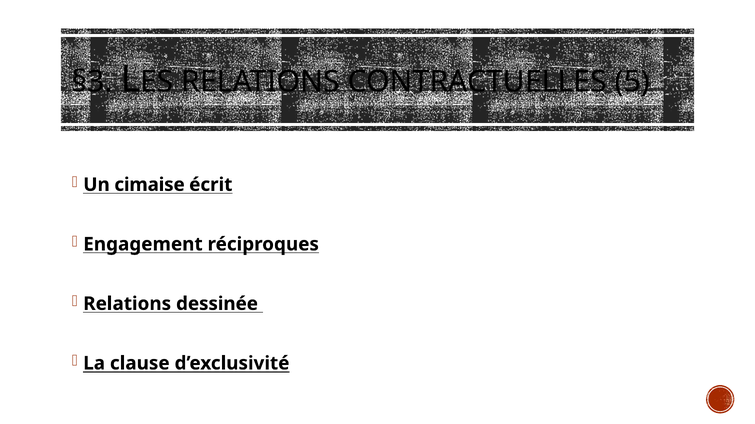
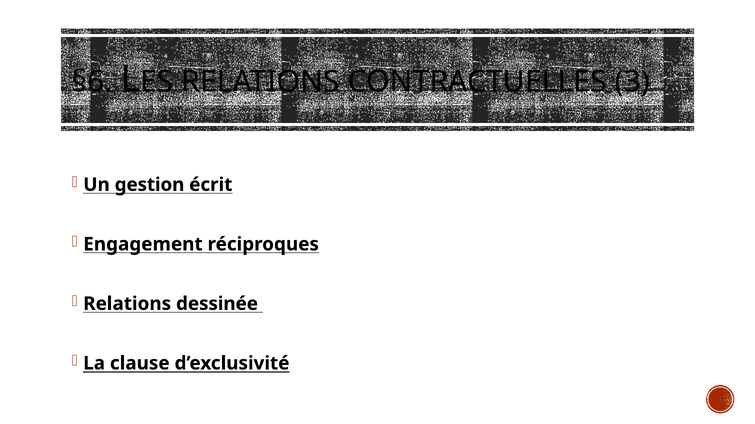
§3: §3 -> §6 (92, 82)
5: 5 -> 3 (632, 82)
cimaise: cimaise -> gestion (150, 185)
